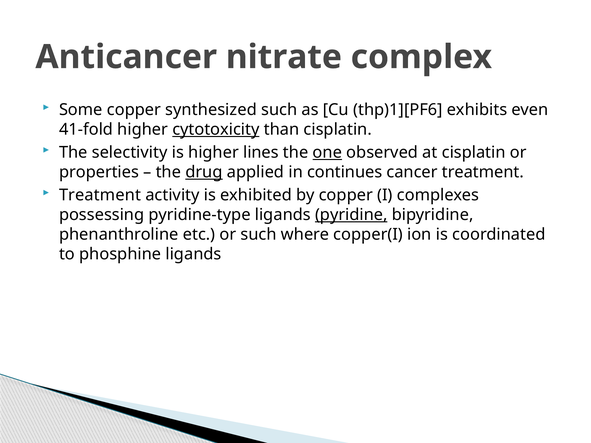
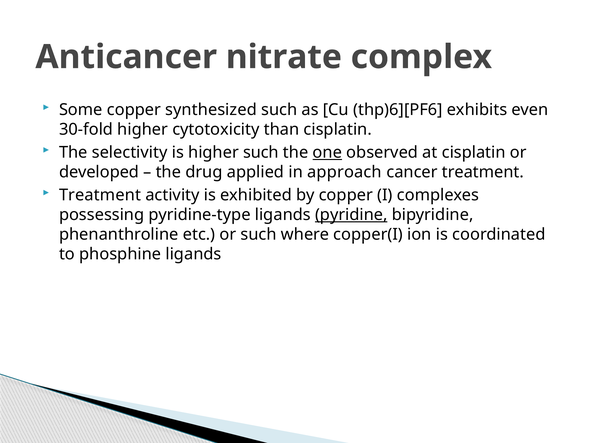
thp)1][PF6: thp)1][PF6 -> thp)6][PF6 (398, 110)
41-fold: 41-fold -> 30-fold (86, 129)
cytotoxicity underline: present -> none (216, 129)
higher lines: lines -> such (261, 152)
properties: properties -> developed (99, 172)
drug underline: present -> none (204, 172)
continues: continues -> approach (345, 172)
